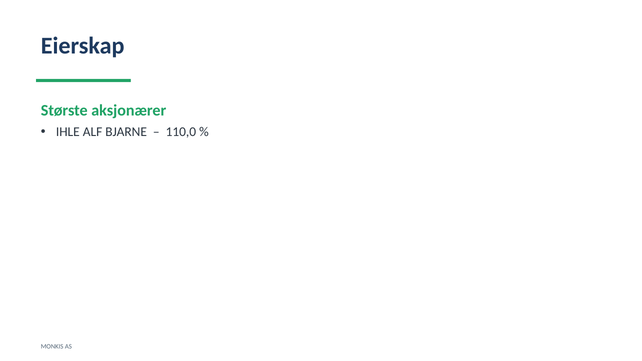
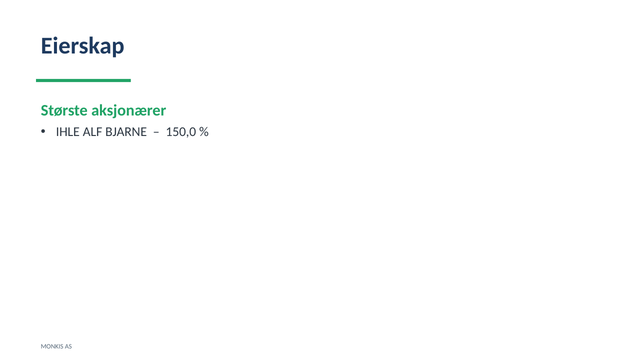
110,0: 110,0 -> 150,0 (181, 132)
